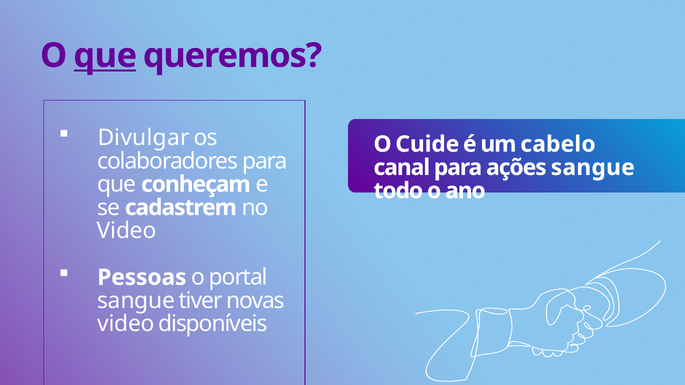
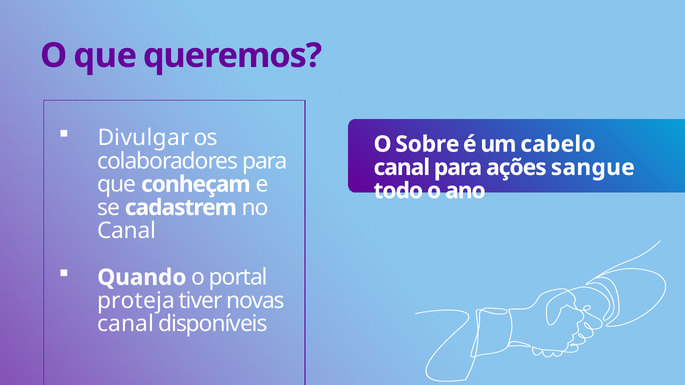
que underline: present -> none (105, 56)
Cuide: Cuide -> Sobre (427, 144)
Video: Video -> Canal (127, 231)
Pessoas: Pessoas -> Quando (142, 278)
sangue: sangue -> proteja (136, 301)
video: video -> canal (126, 324)
